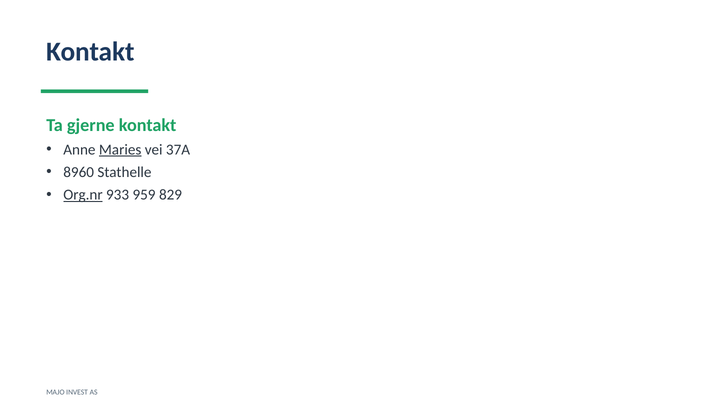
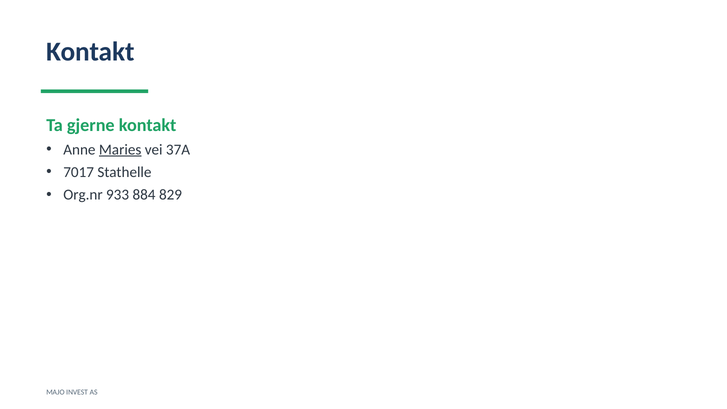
8960: 8960 -> 7017 (79, 172)
Org.nr underline: present -> none (83, 195)
959: 959 -> 884 (144, 195)
